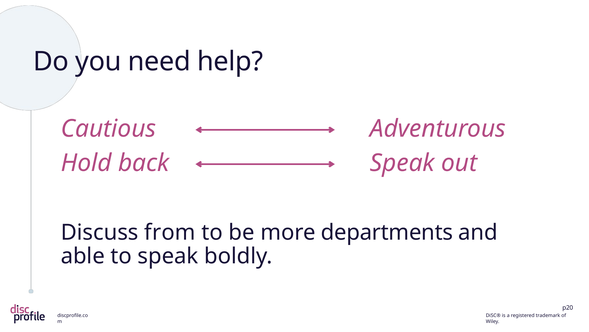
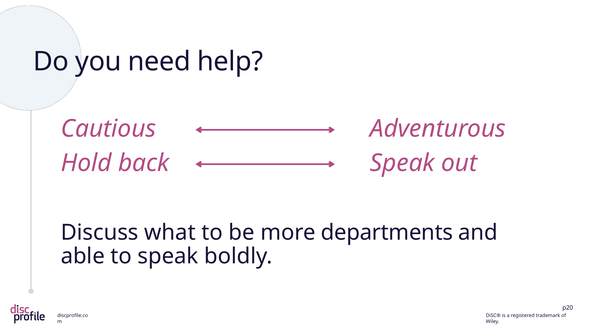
from: from -> what (170, 232)
